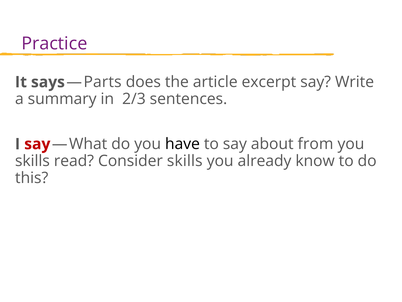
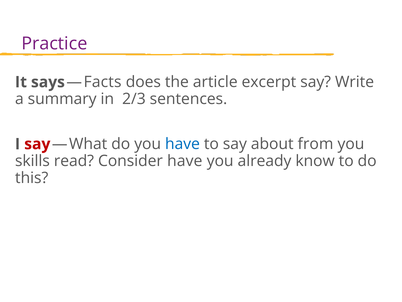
Parts: Parts -> Facts (103, 82)
have colour: black -> blue (182, 144)
Consider skills: skills -> have (185, 161)
